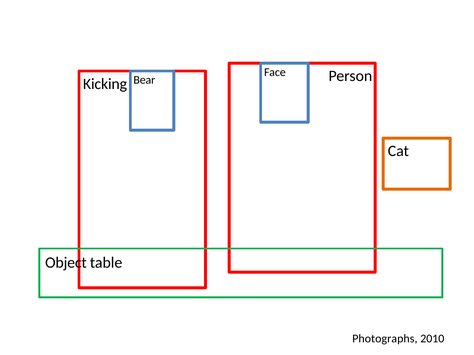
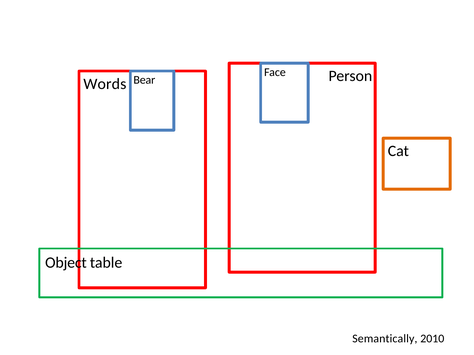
Kicking: Kicking -> Words (105, 84)
Photographs: Photographs -> Semantically (385, 339)
